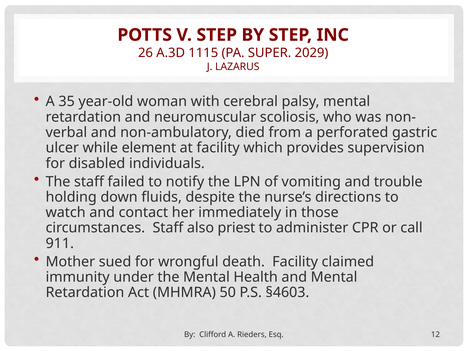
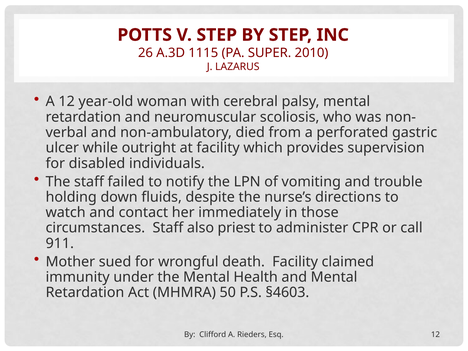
2029: 2029 -> 2010 (311, 53)
A 35: 35 -> 12 (67, 102)
element: element -> outright (149, 148)
